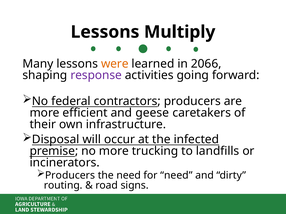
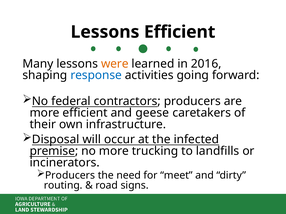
Lessons Multiply: Multiply -> Efficient (180, 32)
2066: 2066 -> 2016 (206, 64)
response colour: purple -> blue (96, 75)
for need: need -> meet (176, 176)
